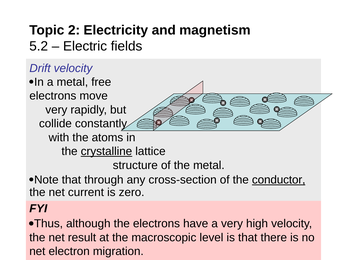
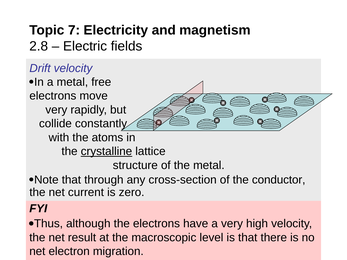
2: 2 -> 7 (74, 30)
5.2: 5.2 -> 2.8 (39, 46)
conductor underline: present -> none (279, 180)
